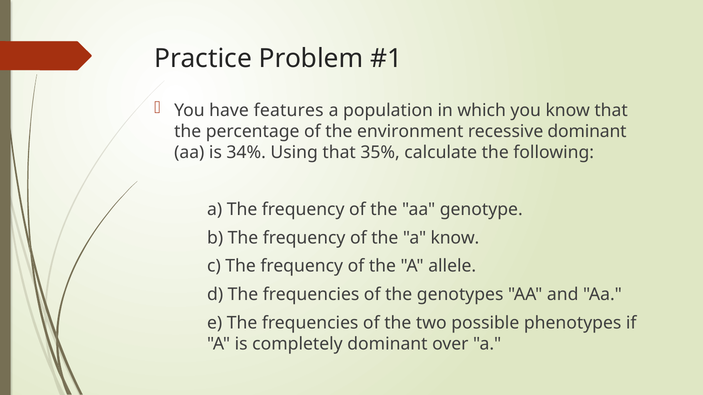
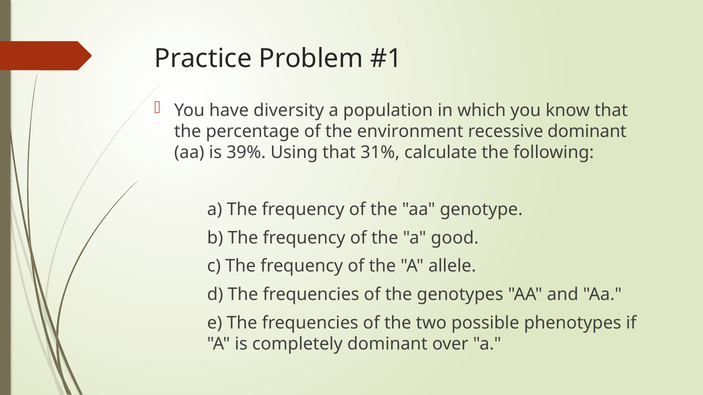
features: features -> diversity (289, 111)
34%: 34% -> 39% (246, 153)
35%: 35% -> 31% (380, 153)
a know: know -> good (455, 238)
